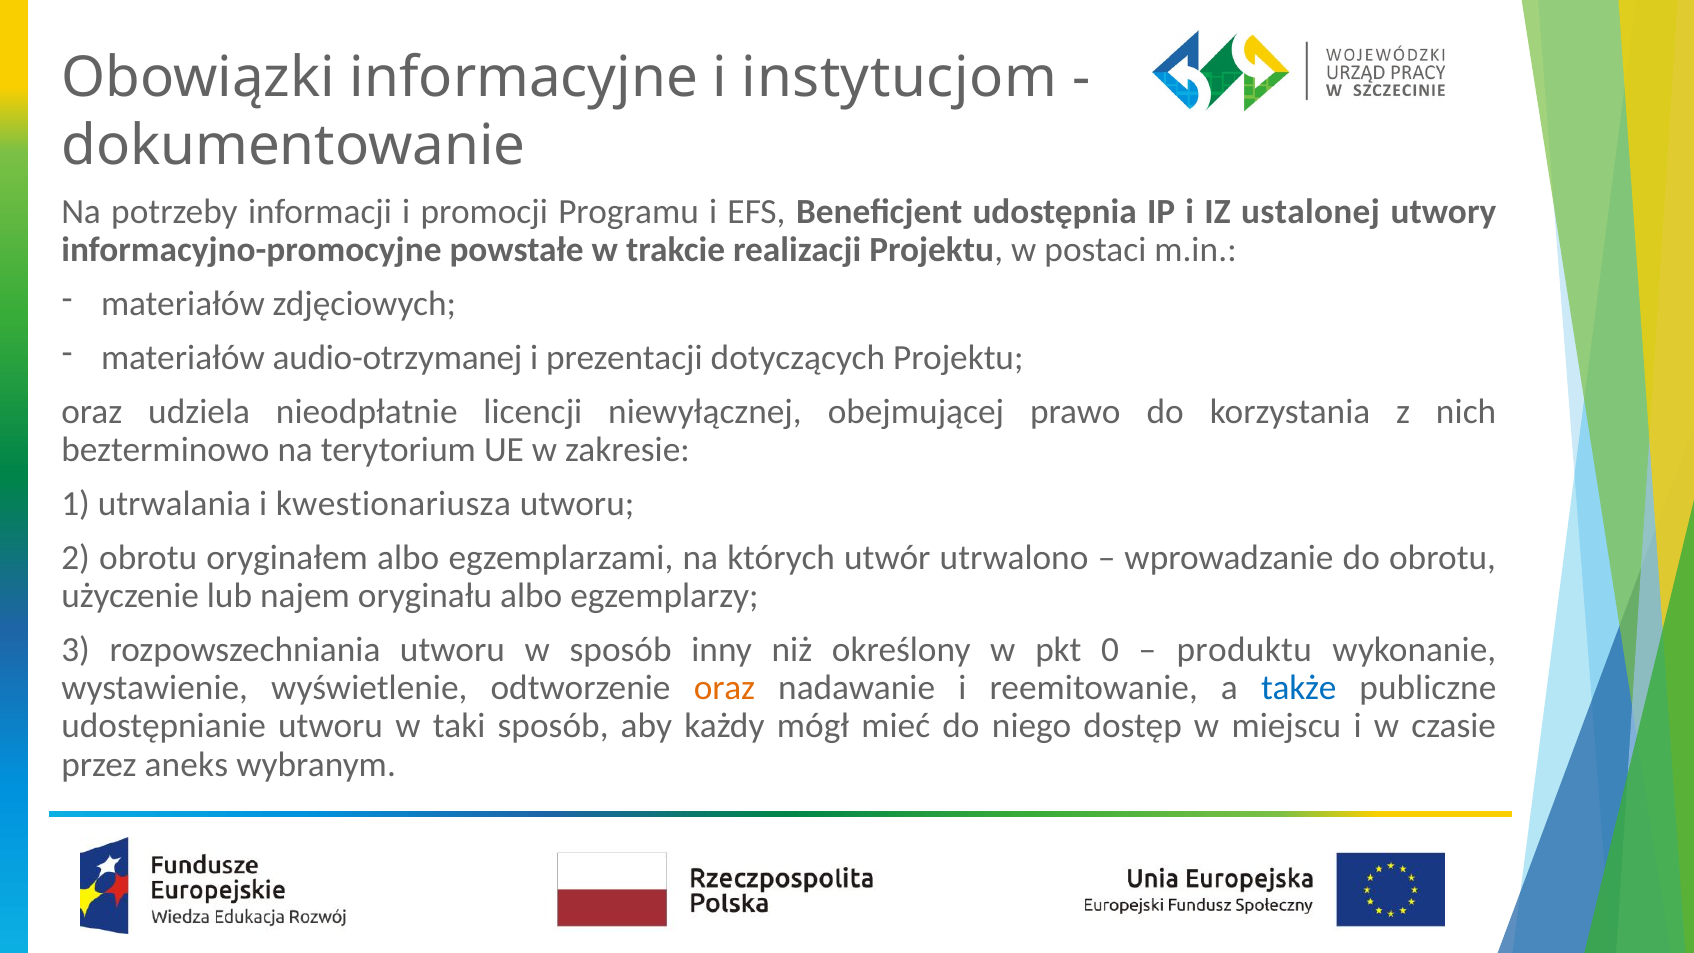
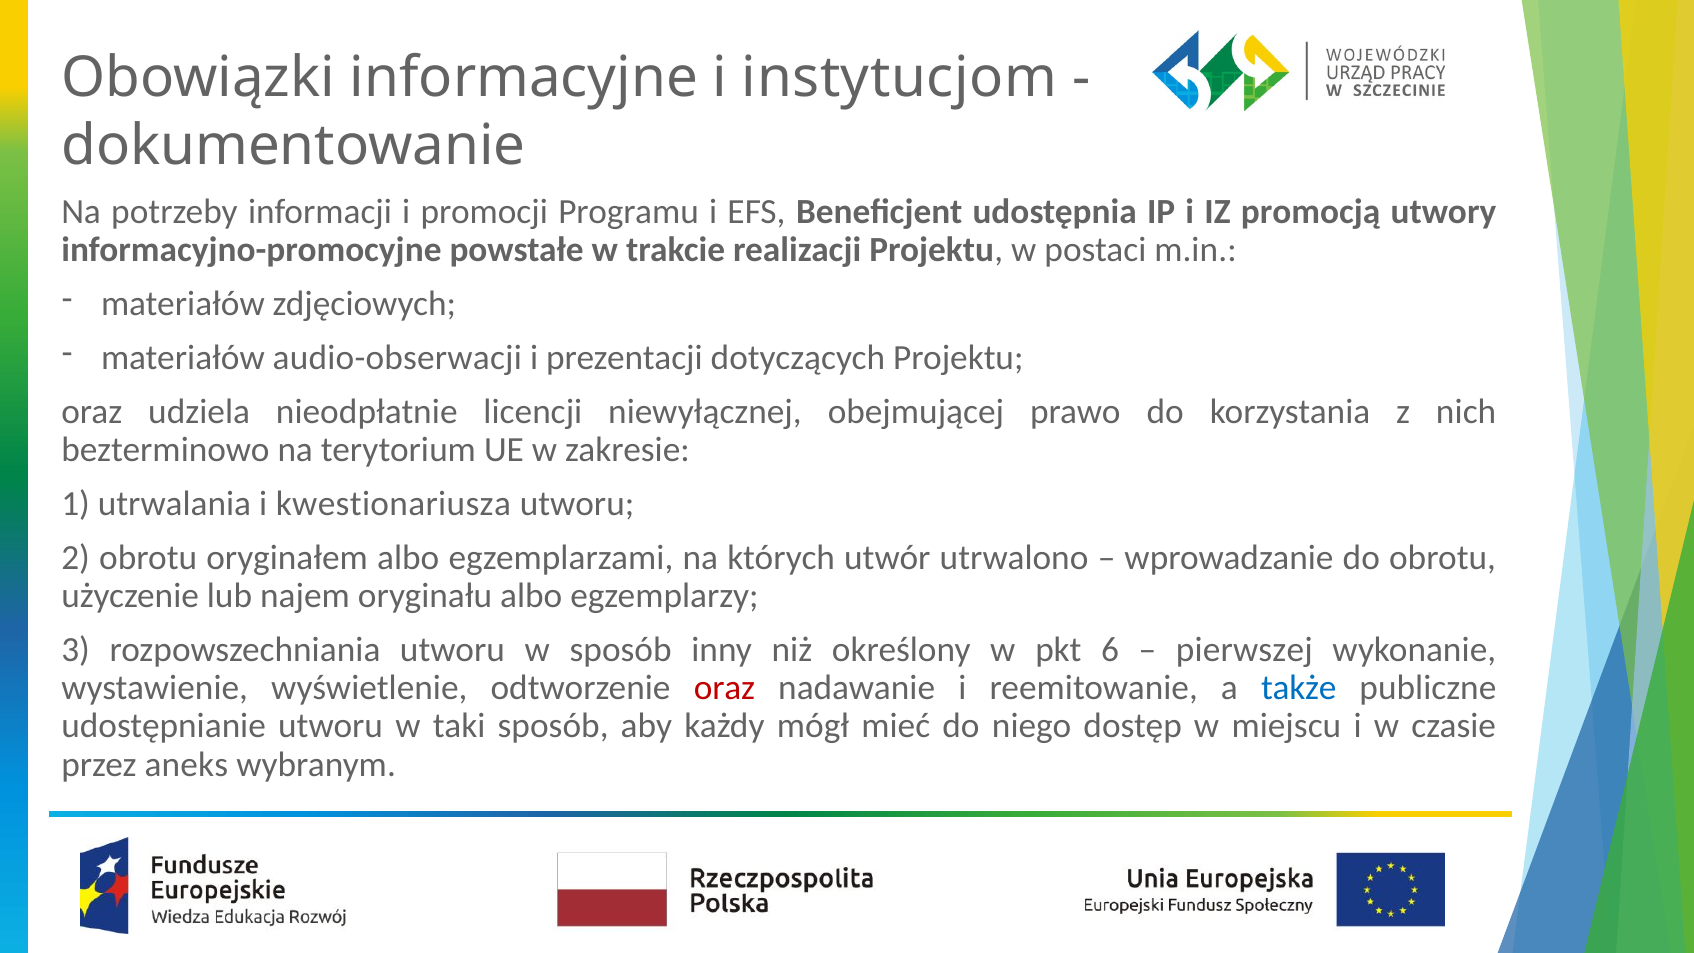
ustalonej: ustalonej -> promocją (1311, 212)
audio-otrzymanej: audio-otrzymanej -> audio-obserwacji (397, 358)
0: 0 -> 6 (1110, 650)
produktu: produktu -> pierwszej (1244, 650)
oraz colour: orange -> red (724, 688)
